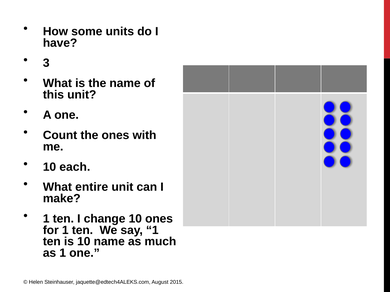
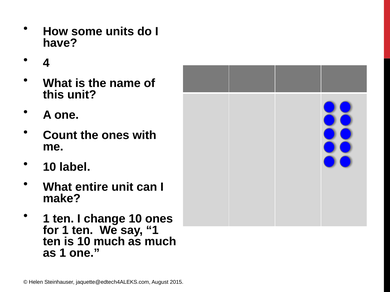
3: 3 -> 4 (46, 63)
each: each -> label (75, 167)
10 name: name -> much (109, 242)
